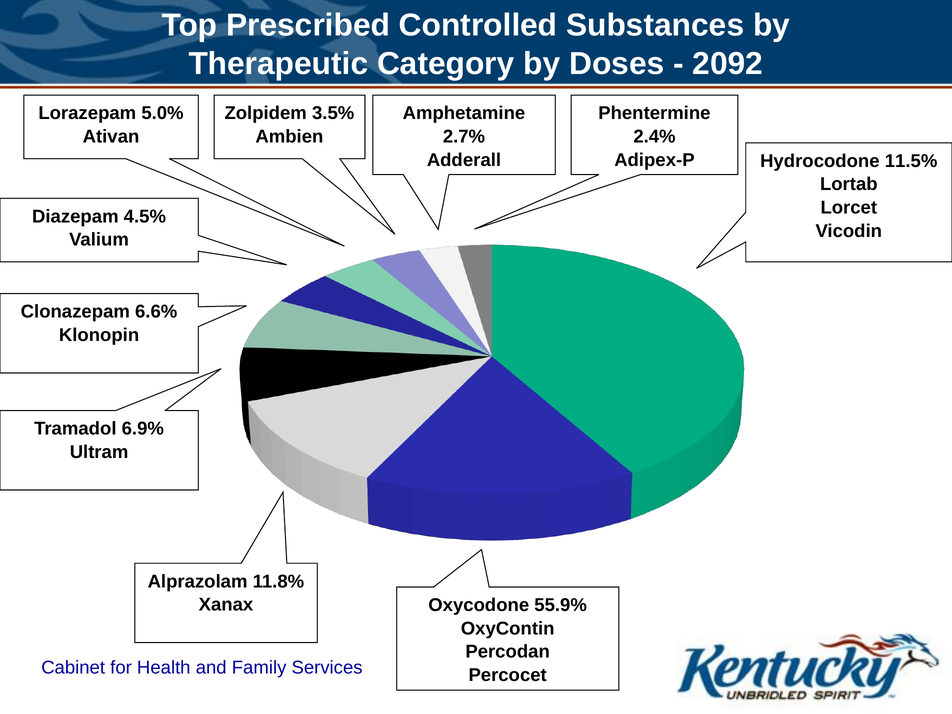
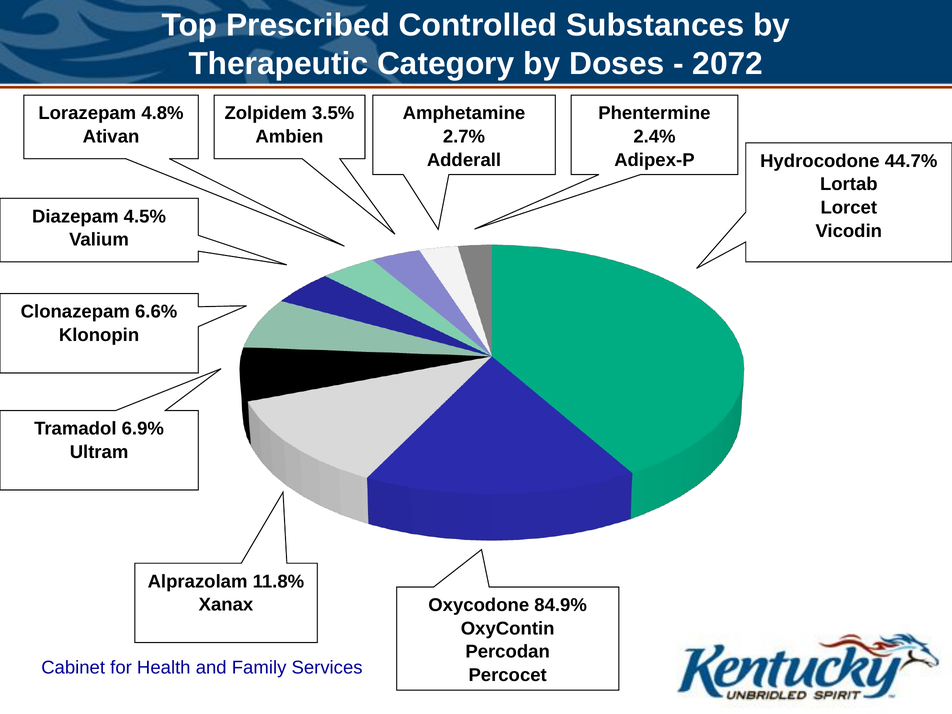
2092: 2092 -> 2072 (728, 64)
5.0%: 5.0% -> 4.8% (162, 113)
11.5%: 11.5% -> 44.7% (911, 161)
55.9%: 55.9% -> 84.9% (561, 605)
